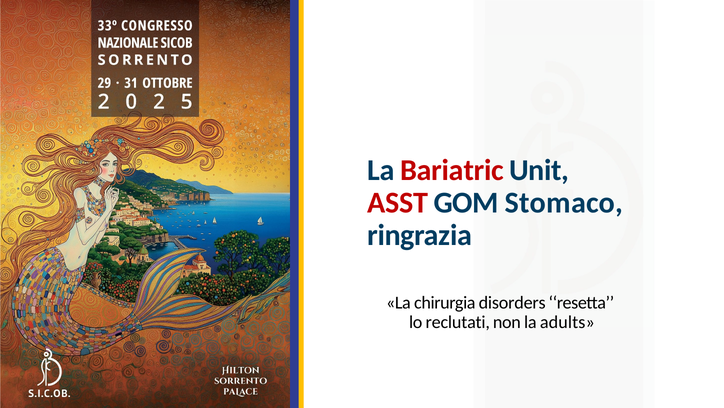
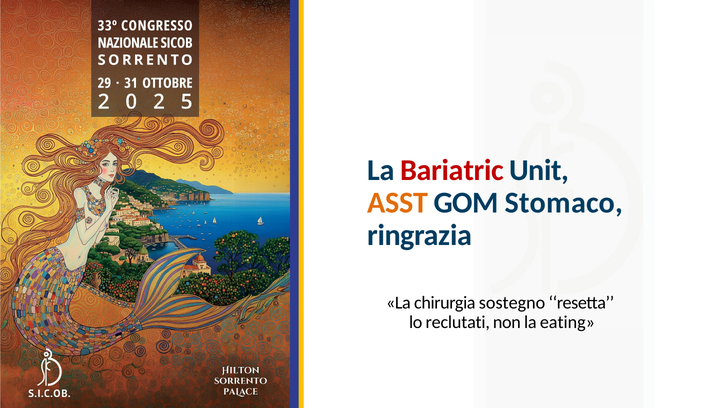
ASST colour: red -> orange (398, 202)
disorders: disorders -> sostegno (512, 302)
adults: adults -> eating (567, 322)
